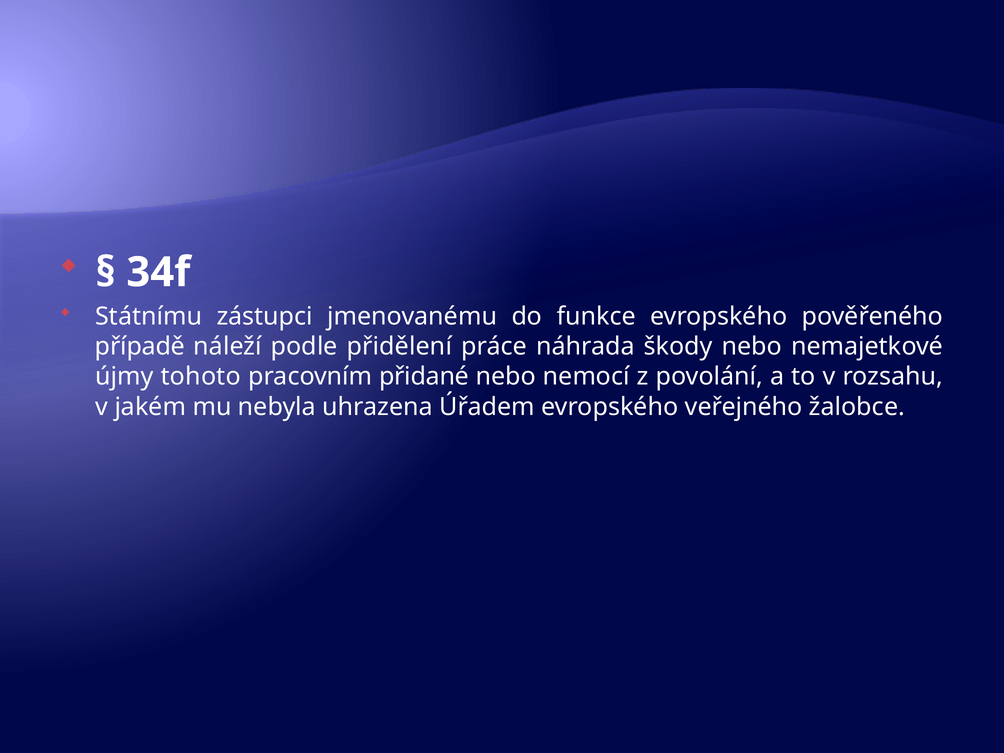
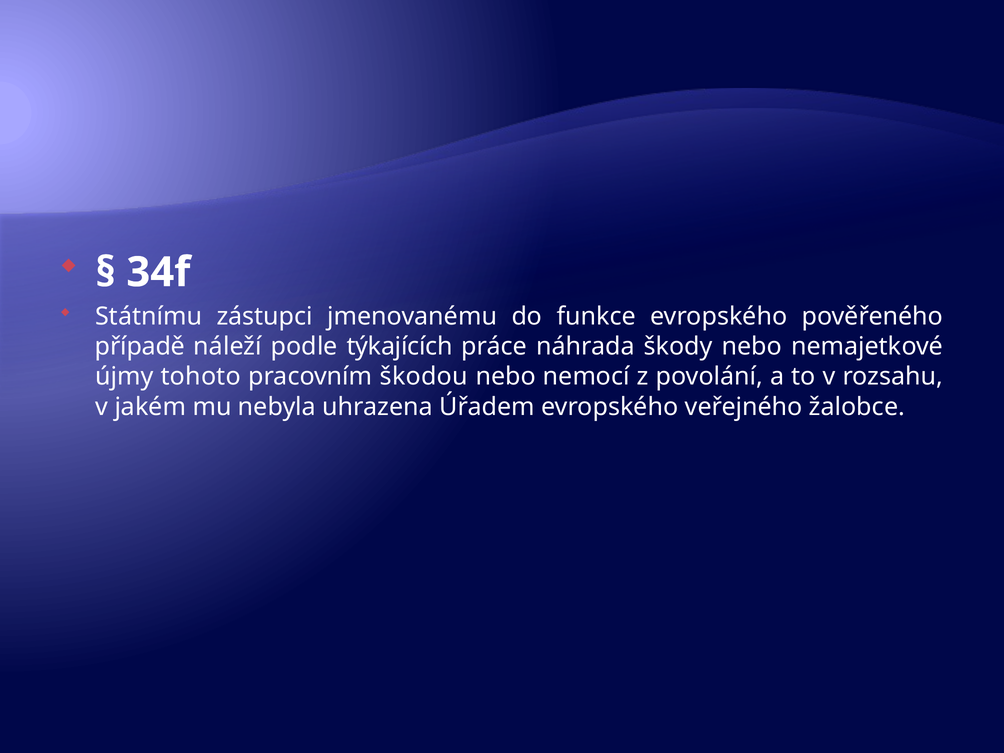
přidělení: přidělení -> týkajících (400, 347)
přidané: přidané -> škodou (424, 377)
